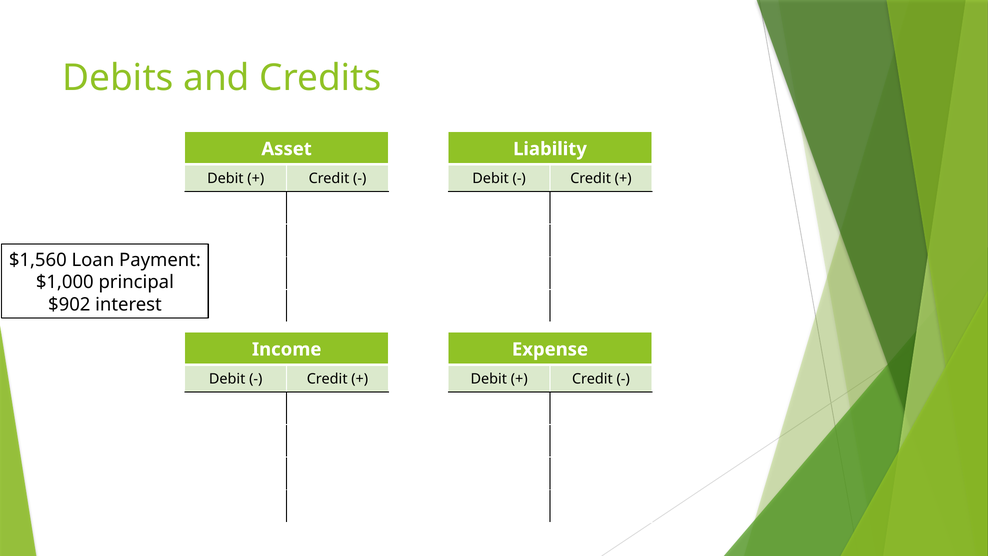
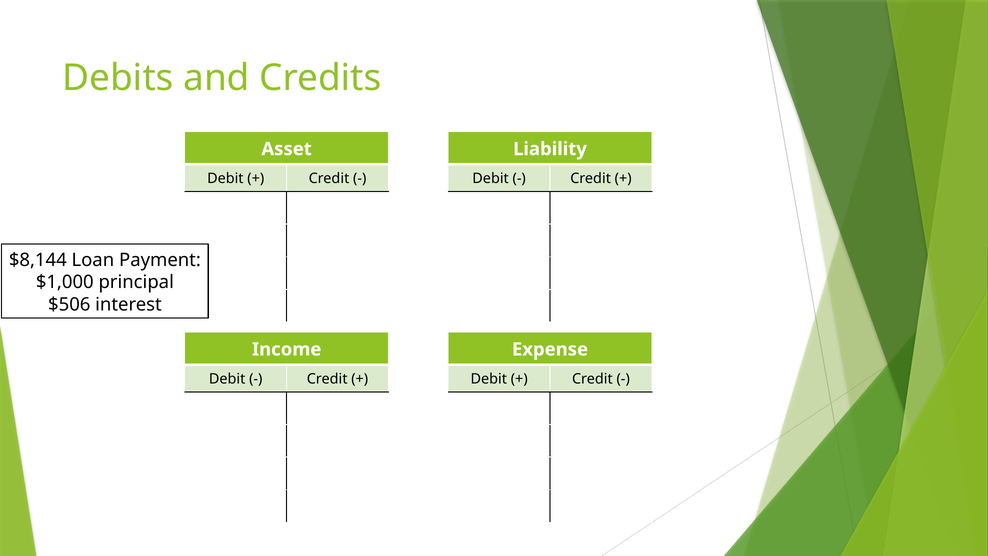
$1,560: $1,560 -> $8,144 (38, 260)
$902: $902 -> $506 (69, 304)
